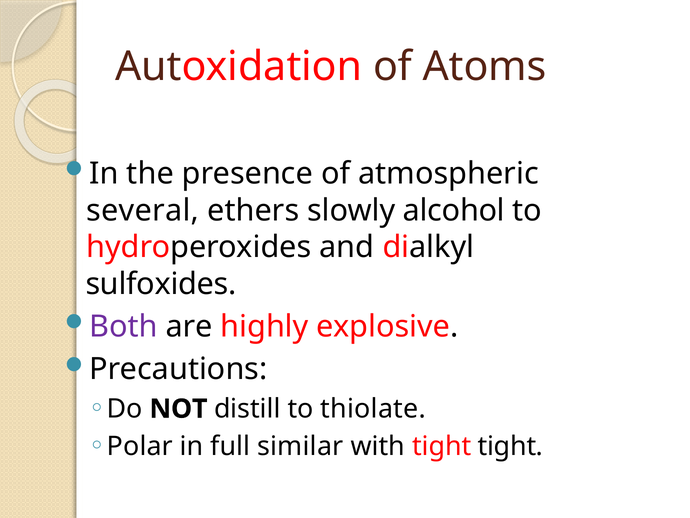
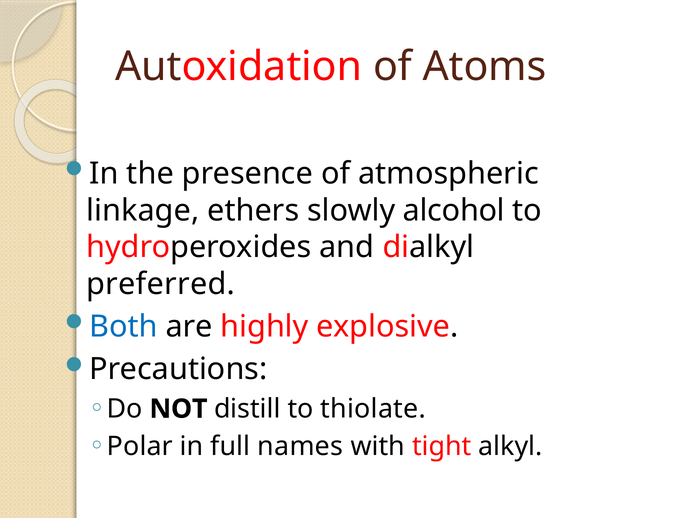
several: several -> linkage (143, 210)
sulfoxides: sulfoxides -> preferred (161, 284)
Both colour: purple -> blue (123, 326)
similar: similar -> names (300, 446)
tight tight: tight -> alkyl (510, 446)
